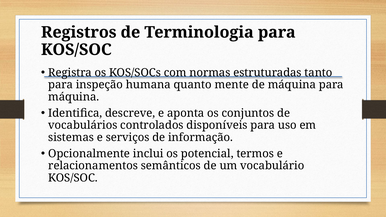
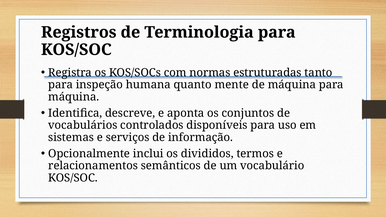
potencial: potencial -> divididos (207, 154)
